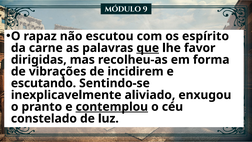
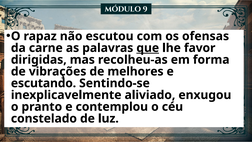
espírito: espírito -> ofensas (206, 36)
incidirem: incidirem -> melhores (135, 71)
contemplou underline: present -> none (112, 107)
